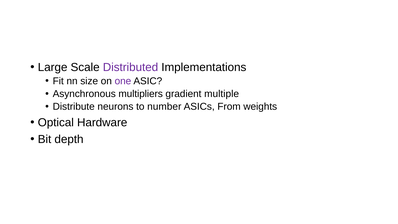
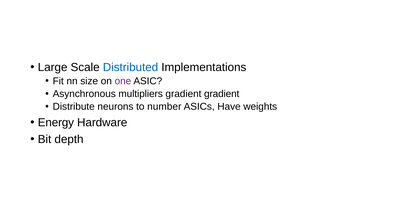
Distributed colour: purple -> blue (130, 67)
gradient multiple: multiple -> gradient (222, 94)
From: From -> Have (229, 107)
Optical: Optical -> Energy (56, 122)
